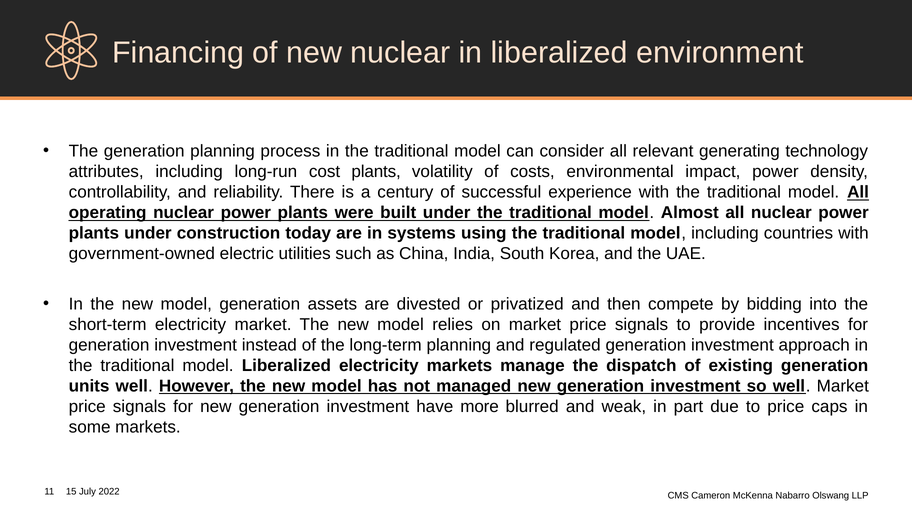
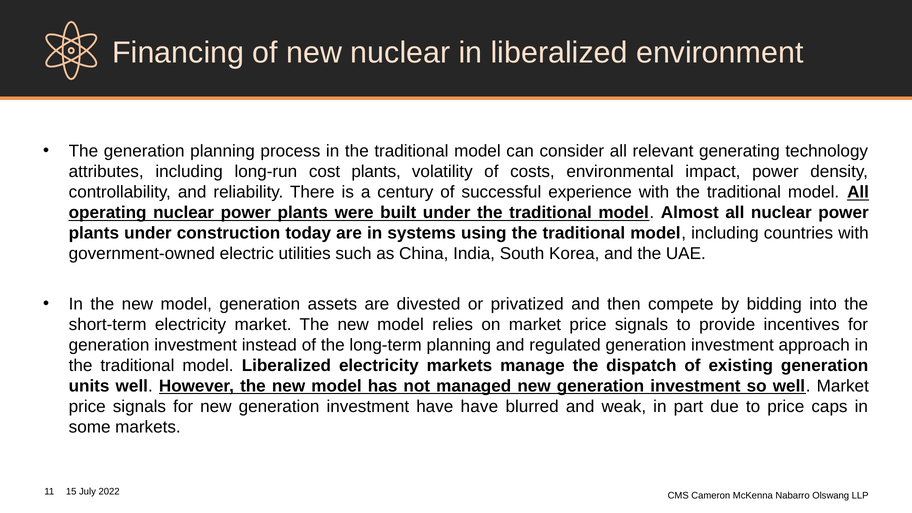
have more: more -> have (479, 407)
